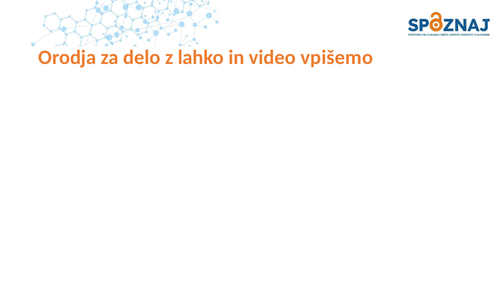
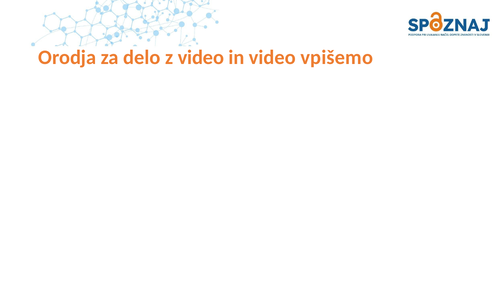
z lahko: lahko -> video (201, 57)
